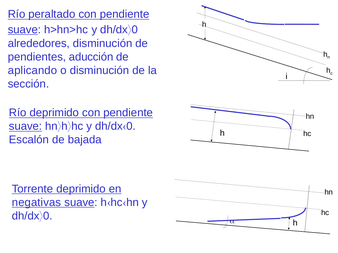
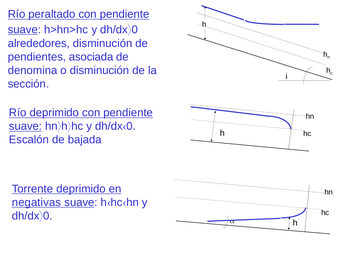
aducción: aducción -> asociada (91, 57)
aplicando: aplicando -> denomina (33, 71)
